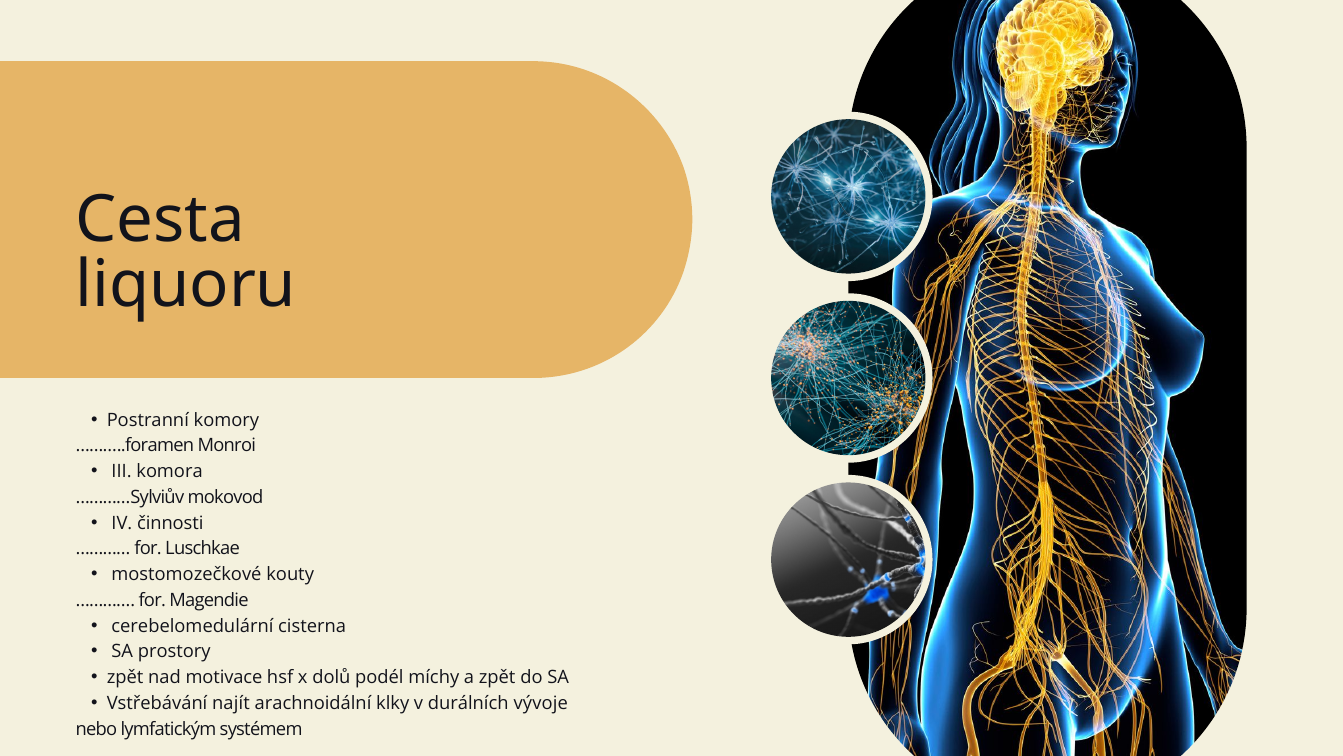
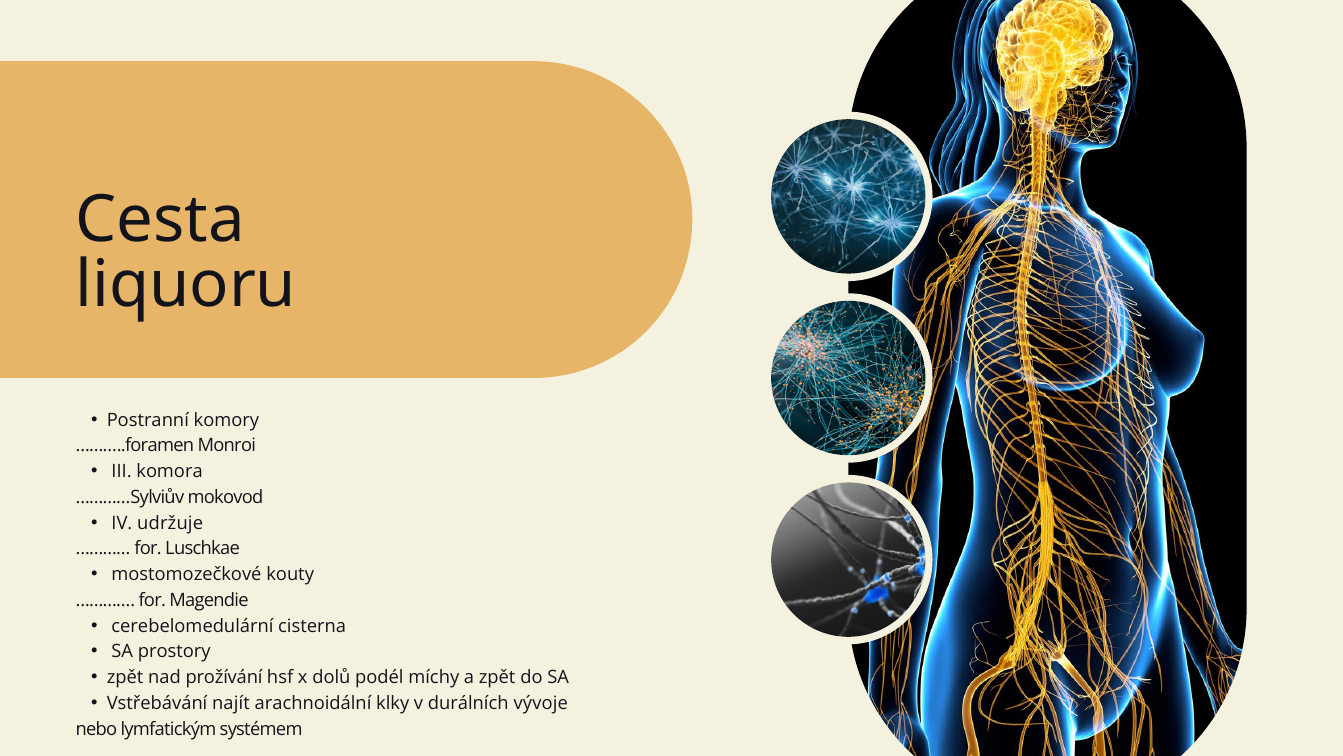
činnosti: činnosti -> udržuje (170, 523)
motivace: motivace -> prožívání (224, 677)
